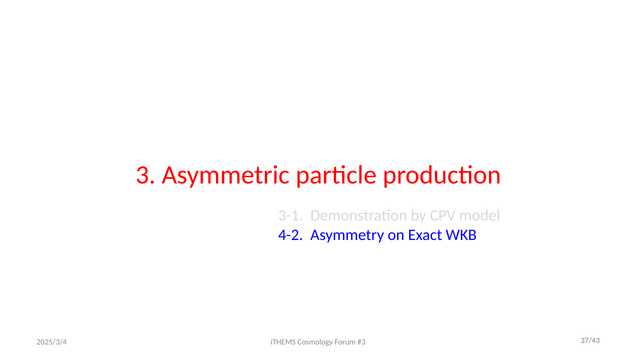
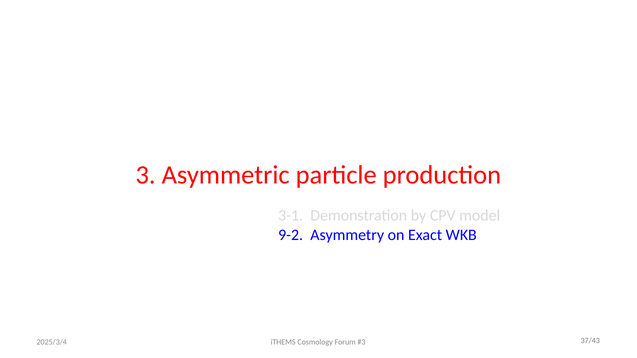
4-2: 4-2 -> 9-2 (291, 235)
